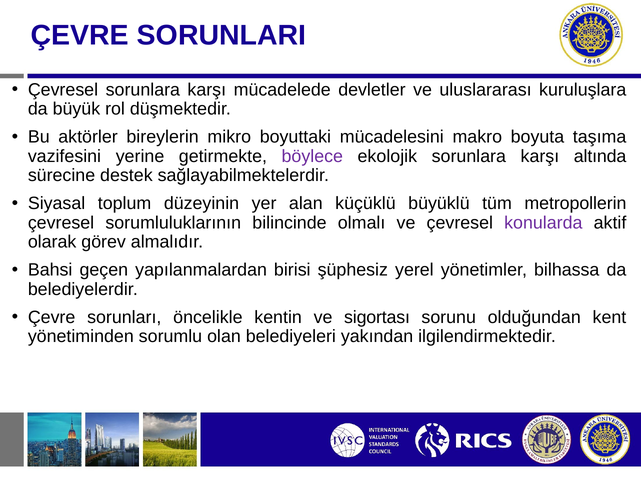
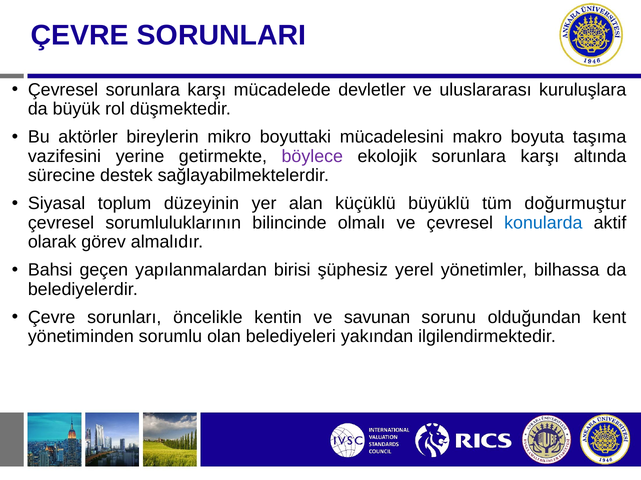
metropollerin: metropollerin -> doğurmuştur (575, 204)
konularda colour: purple -> blue (543, 223)
sigortası: sigortası -> savunan (377, 318)
